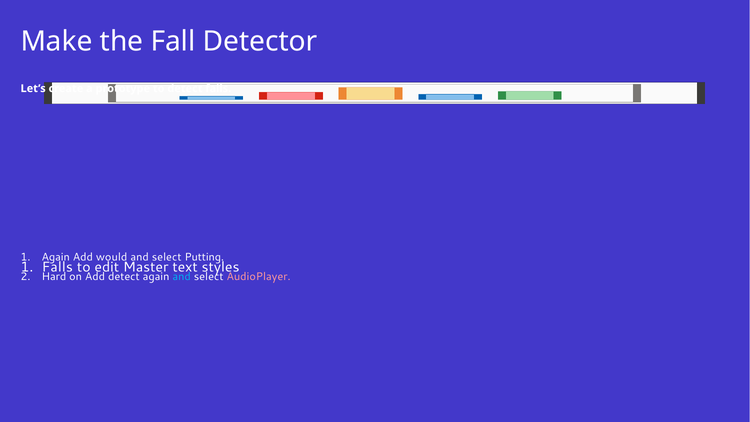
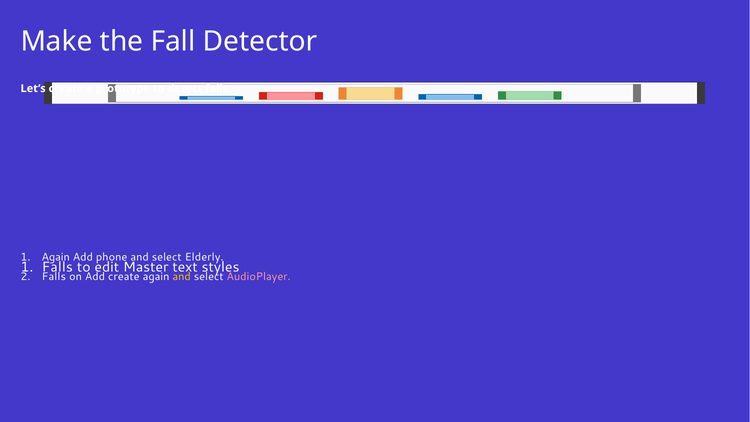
would: would -> phone (112, 257)
Putting: Putting -> Elderly (204, 257)
Hard: Hard -> Falls (54, 277)
Add detect: detect -> create (124, 277)
and colour: light blue -> yellow (182, 277)
